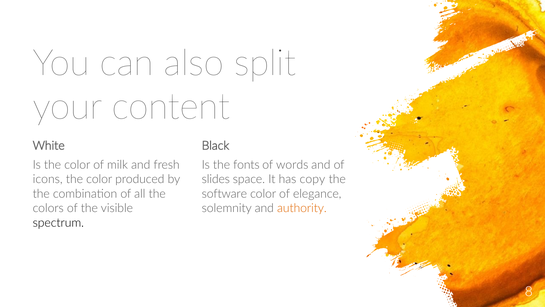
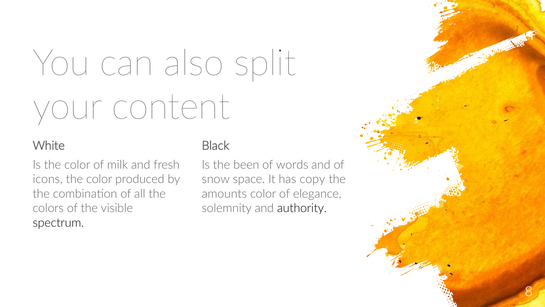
fonts: fonts -> been (246, 164)
slides: slides -> snow (216, 179)
software: software -> amounts (224, 194)
authority colour: orange -> black (302, 208)
